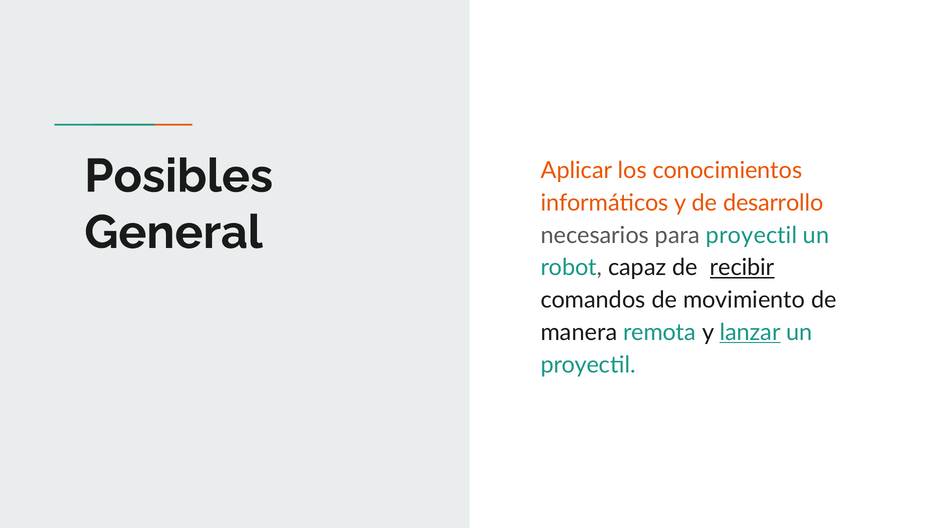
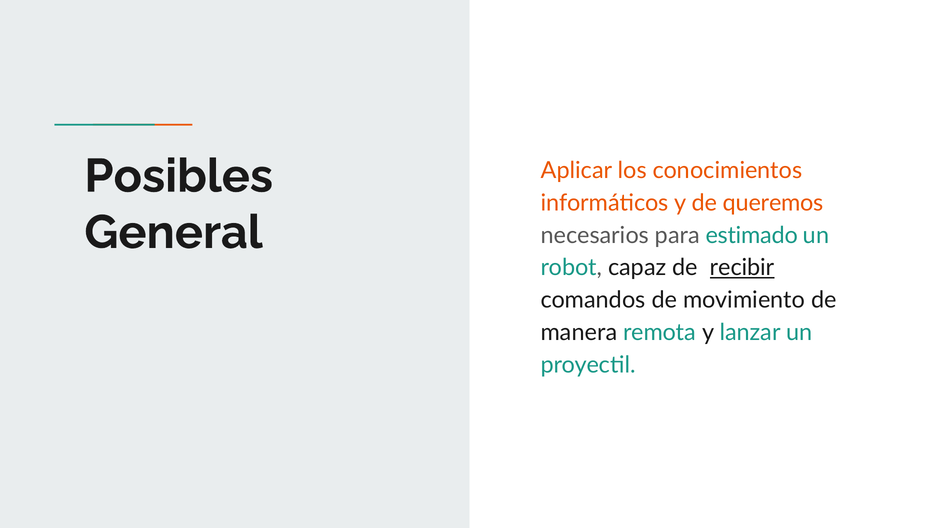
desarrollo: desarrollo -> queremos (773, 203)
para proyectil: proyectil -> estimado (752, 235)
lanzar underline: present -> none (750, 333)
